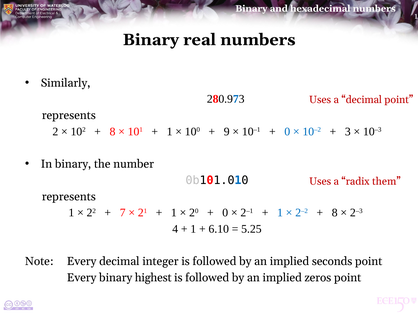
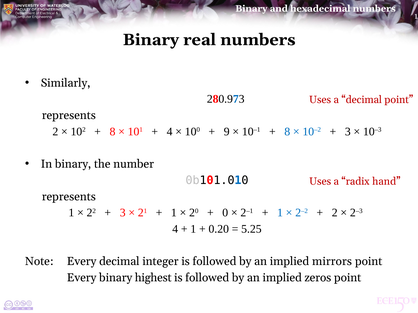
1: 1 -> 4 (170, 132)
0: 0 -> 8 (287, 132)
them: them -> hand (386, 182)
7: 7 -> 3 (123, 213)
8: 8 -> 2 (335, 213)
6.10: 6.10 -> 0.20 (219, 229)
seconds: seconds -> mirrors (332, 262)
